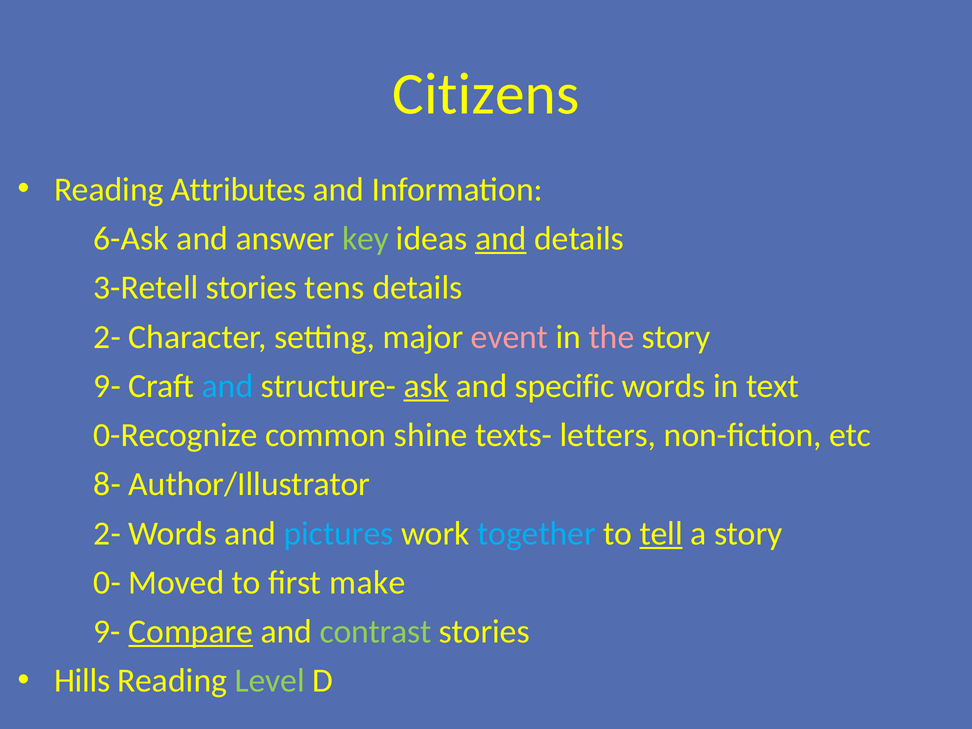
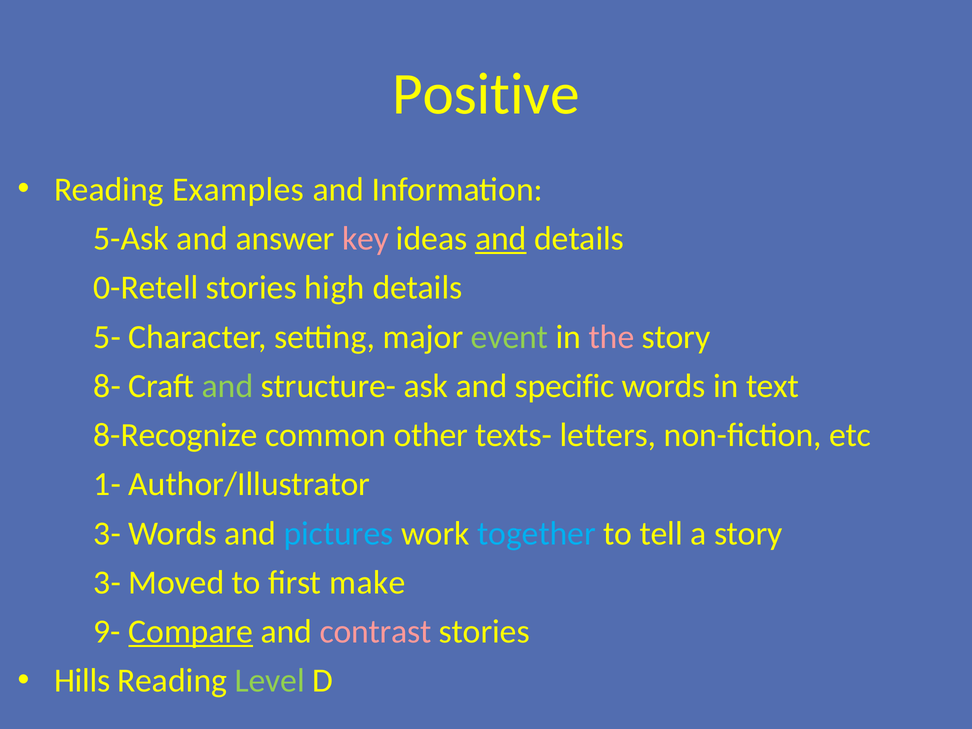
Citizens: Citizens -> Positive (486, 94)
Attributes: Attributes -> Examples (238, 189)
6-Ask: 6-Ask -> 5-Ask (131, 239)
key colour: light green -> pink (365, 239)
3-Retell: 3-Retell -> 0-Retell (146, 288)
tens: tens -> high (334, 288)
2-: 2- -> 5- (107, 337)
event colour: pink -> light green (509, 337)
9-: 9- -> 8- (107, 386)
and colour: light blue -> light green (228, 386)
ask underline: present -> none (426, 386)
0-Recognize: 0-Recognize -> 8-Recognize (176, 435)
shine: shine -> other (431, 435)
8-: 8- -> 1- (107, 484)
2-: 2- -> 3- (107, 533)
tell underline: present -> none (661, 533)
0-: 0- -> 3- (107, 583)
contrast colour: light green -> pink (376, 632)
